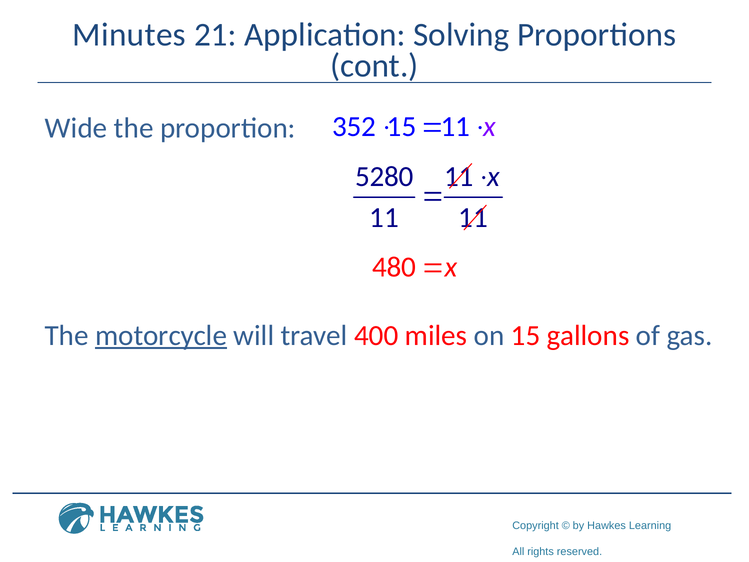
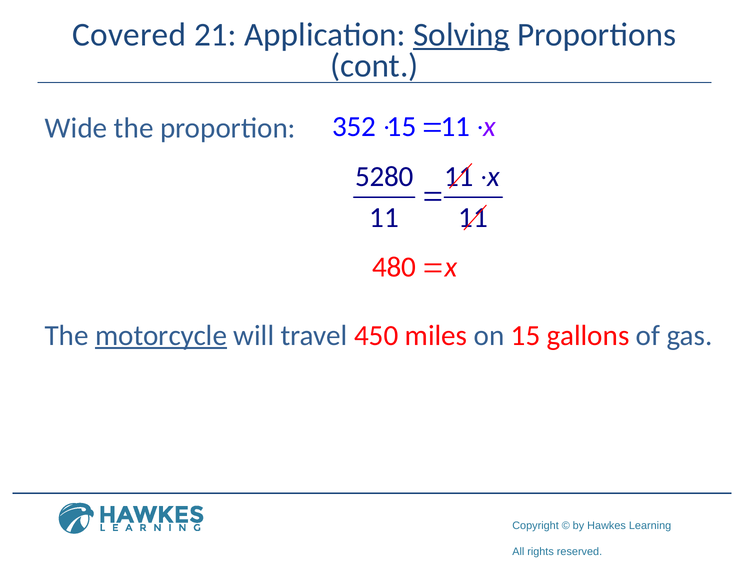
Minutes: Minutes -> Covered (129, 35)
Solving underline: none -> present (461, 35)
400: 400 -> 450 (376, 335)
